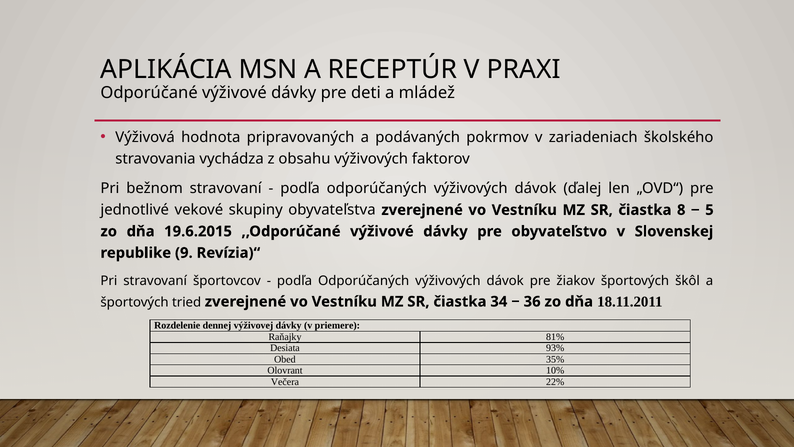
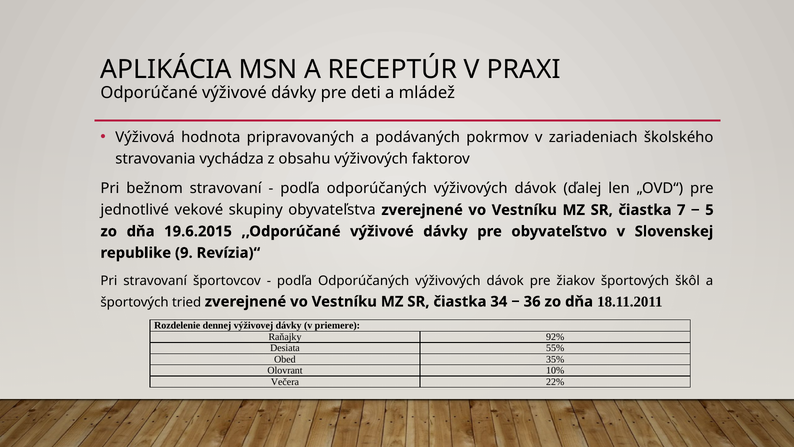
8: 8 -> 7 (681, 210)
81%: 81% -> 92% (555, 337)
93%: 93% -> 55% (555, 348)
